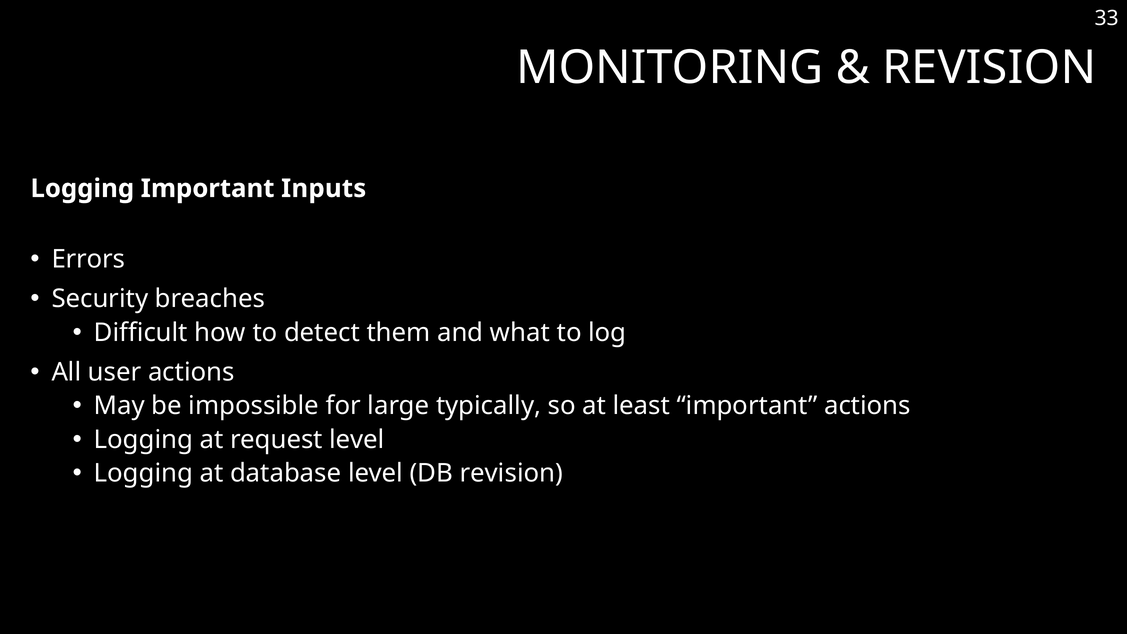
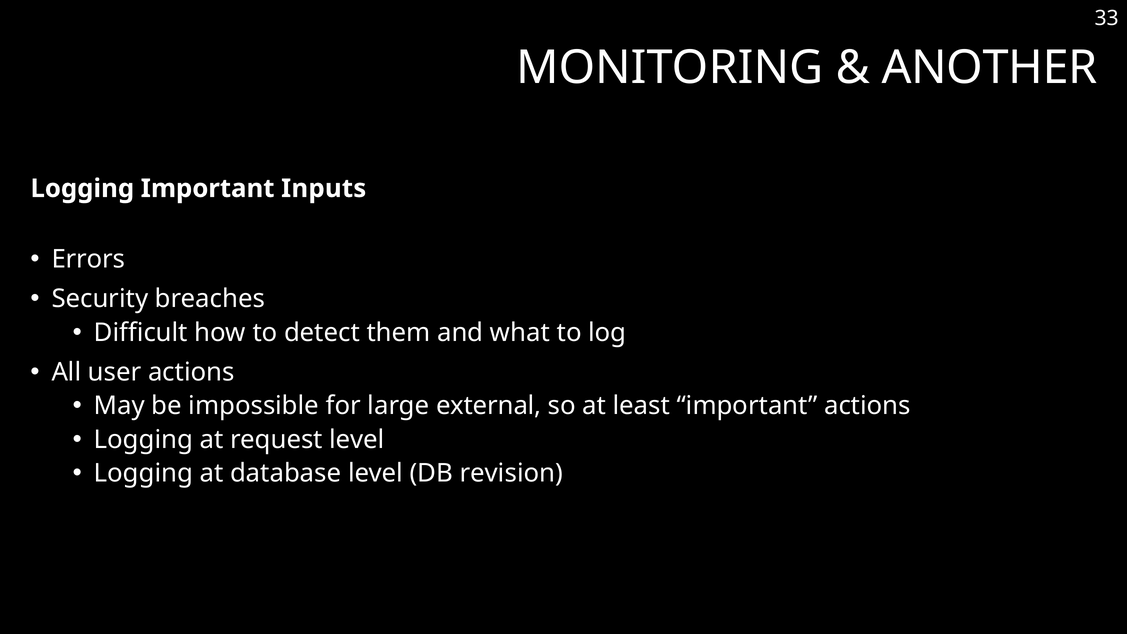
REVISION: REVISION -> ANOTHER (989, 68)
typically: typically -> external (489, 406)
